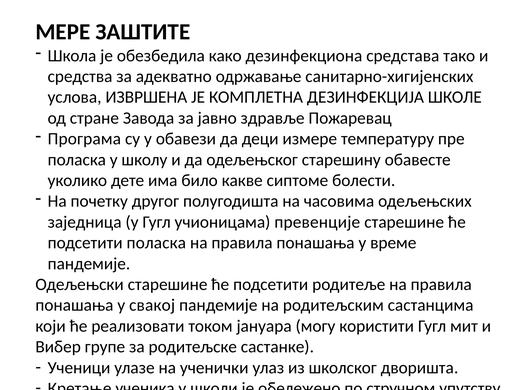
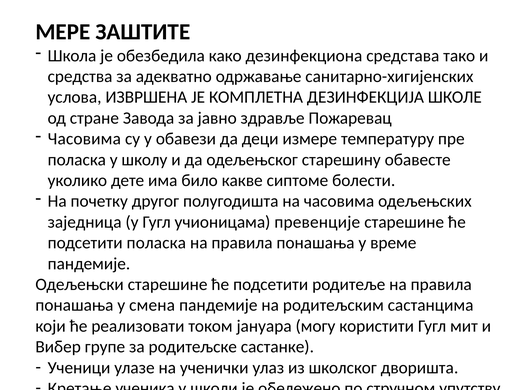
Програма: Програма -> Часовима (84, 139)
свакој: свакој -> смена (152, 305)
